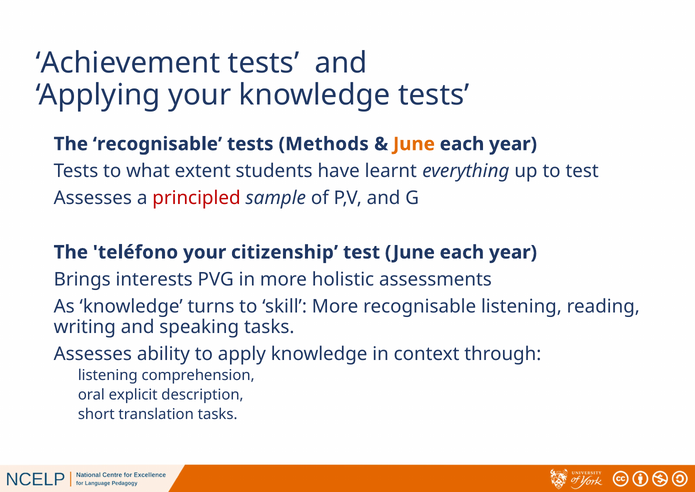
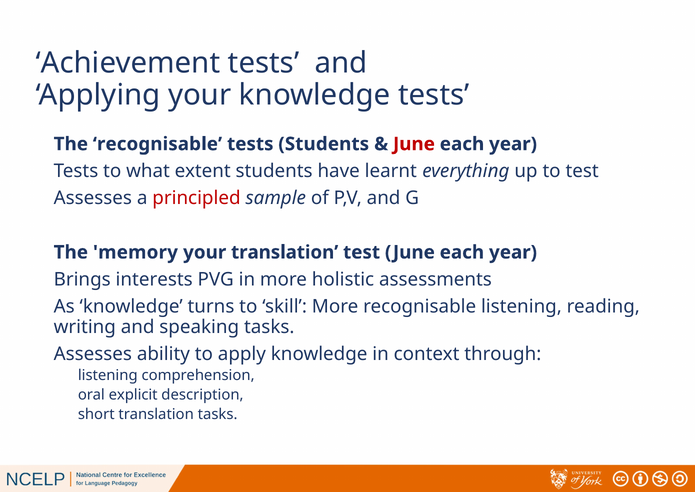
tests Methods: Methods -> Students (324, 144)
June colour: orange -> red (414, 144)
teléfono: teléfono -> memory (135, 252)
your citizenship: citizenship -> translation (285, 252)
